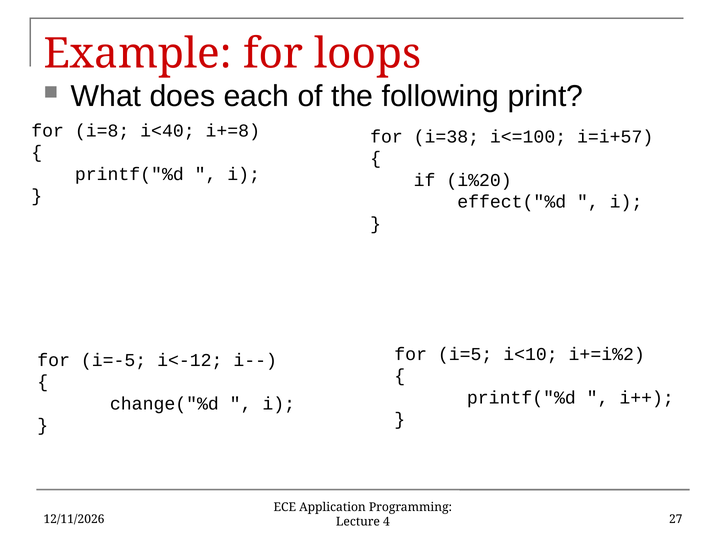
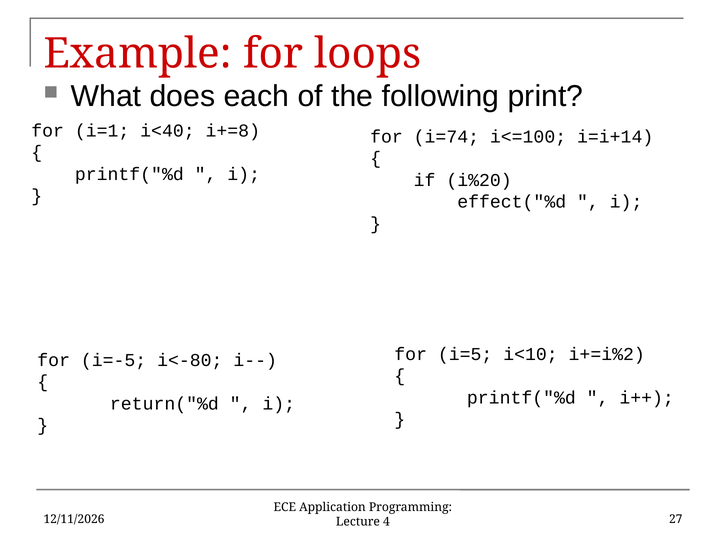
i=8: i=8 -> i=1 (102, 131)
i=38: i=38 -> i=74 (446, 137)
i=i+57: i=i+57 -> i=i+14 (615, 137)
i<-12: i<-12 -> i<-80 (190, 361)
change("%d: change("%d -> return("%d (164, 404)
